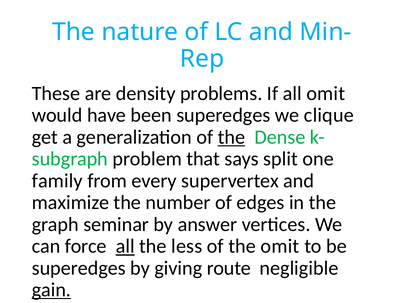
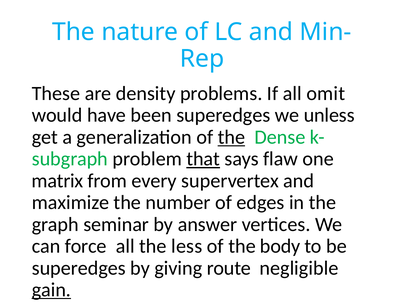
clique: clique -> unless (329, 115)
that underline: none -> present (203, 159)
split: split -> flaw (281, 159)
family: family -> matrix (57, 181)
all underline: present -> none (125, 246)
the omit: omit -> body (280, 246)
